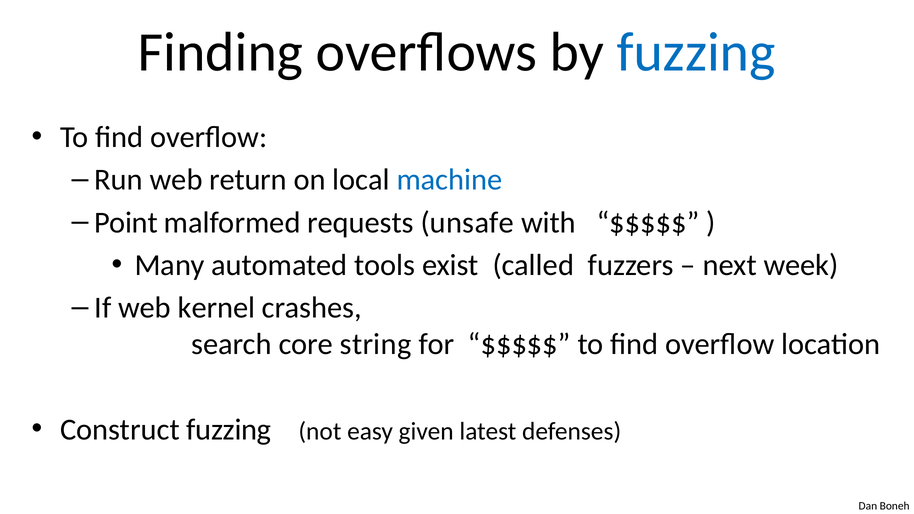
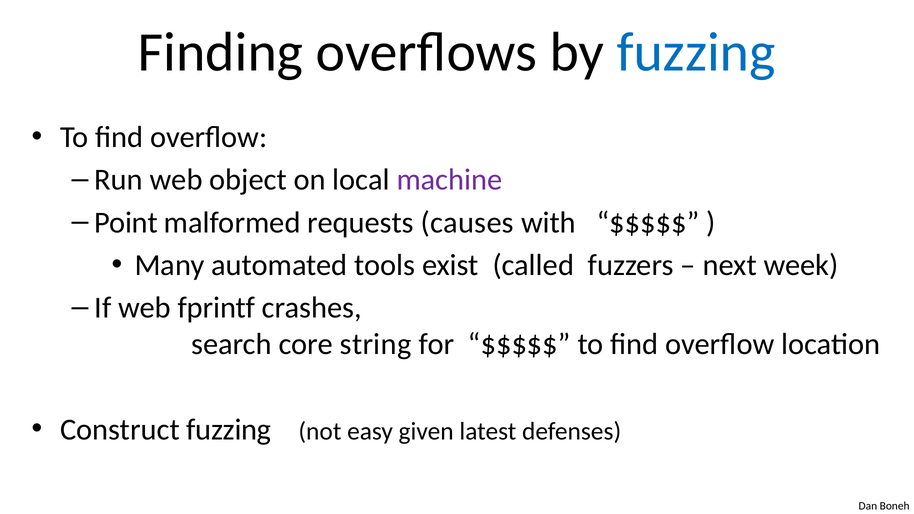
return: return -> object (248, 180)
machine colour: blue -> purple (449, 180)
unsafe: unsafe -> causes (467, 223)
kernel: kernel -> fprintf (216, 308)
